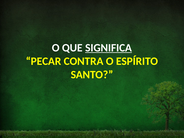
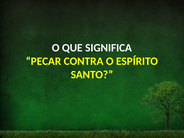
SIGNIFICA underline: present -> none (109, 48)
